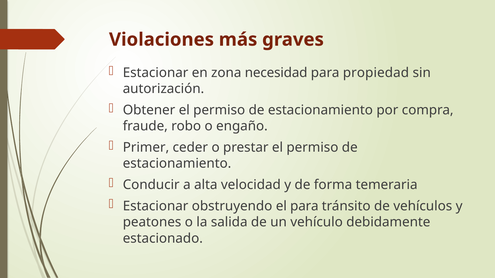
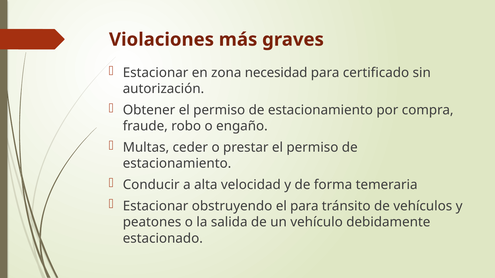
propiedad: propiedad -> certificado (376, 73)
Primer: Primer -> Multas (146, 148)
